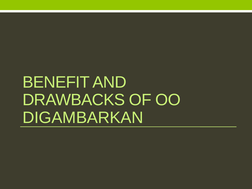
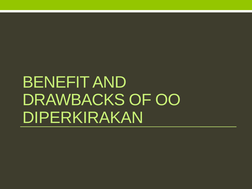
DIGAMBARKAN: DIGAMBARKAN -> DIPERKIRAKAN (83, 118)
